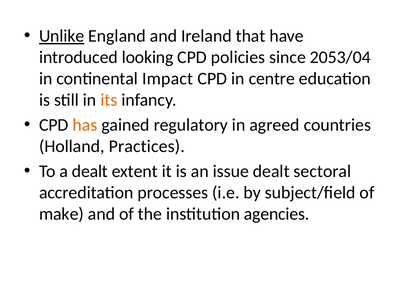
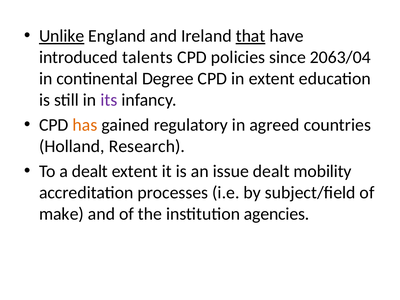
that underline: none -> present (251, 36)
looking: looking -> talents (147, 57)
2053/04: 2053/04 -> 2063/04 (340, 57)
Impact: Impact -> Degree (168, 79)
in centre: centre -> extent (272, 79)
its colour: orange -> purple (109, 100)
Practices: Practices -> Research (147, 146)
sectoral: sectoral -> mobility (323, 171)
